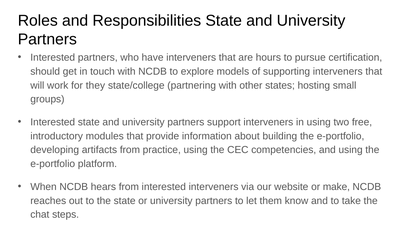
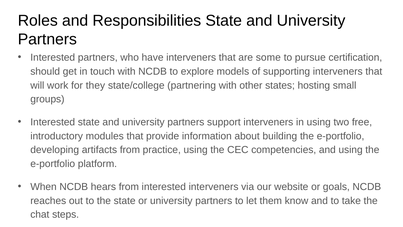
hours: hours -> some (268, 57)
make: make -> goals (336, 187)
